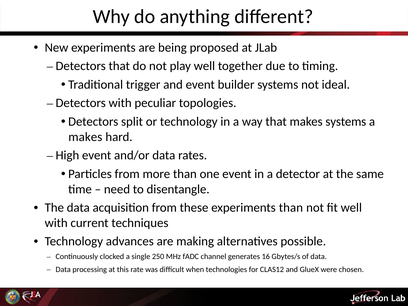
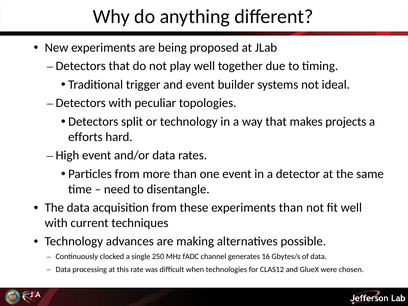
makes systems: systems -> projects (346, 122)
makes: makes -> efforts (85, 137)
